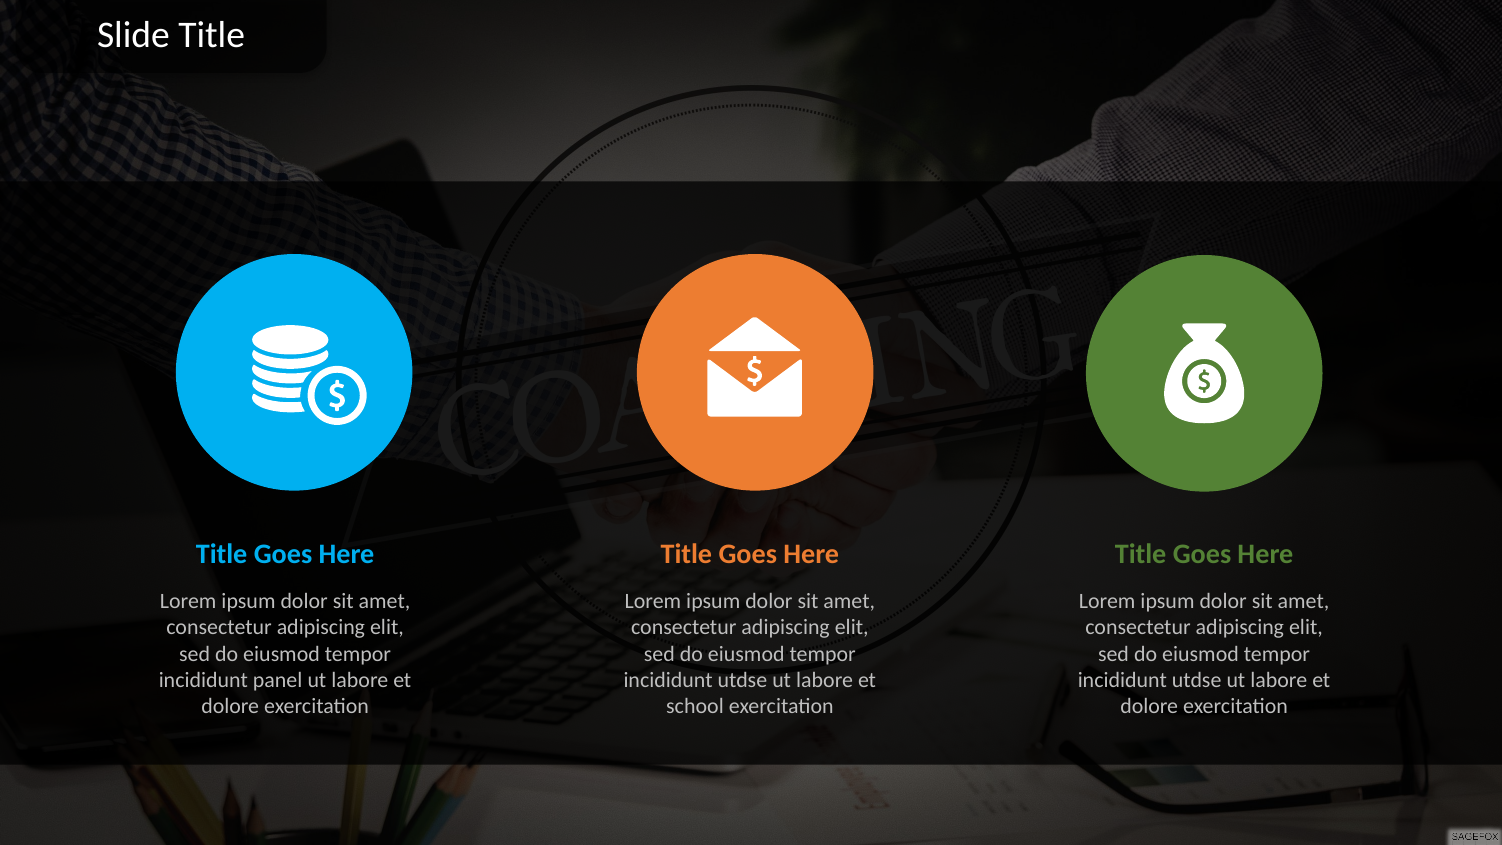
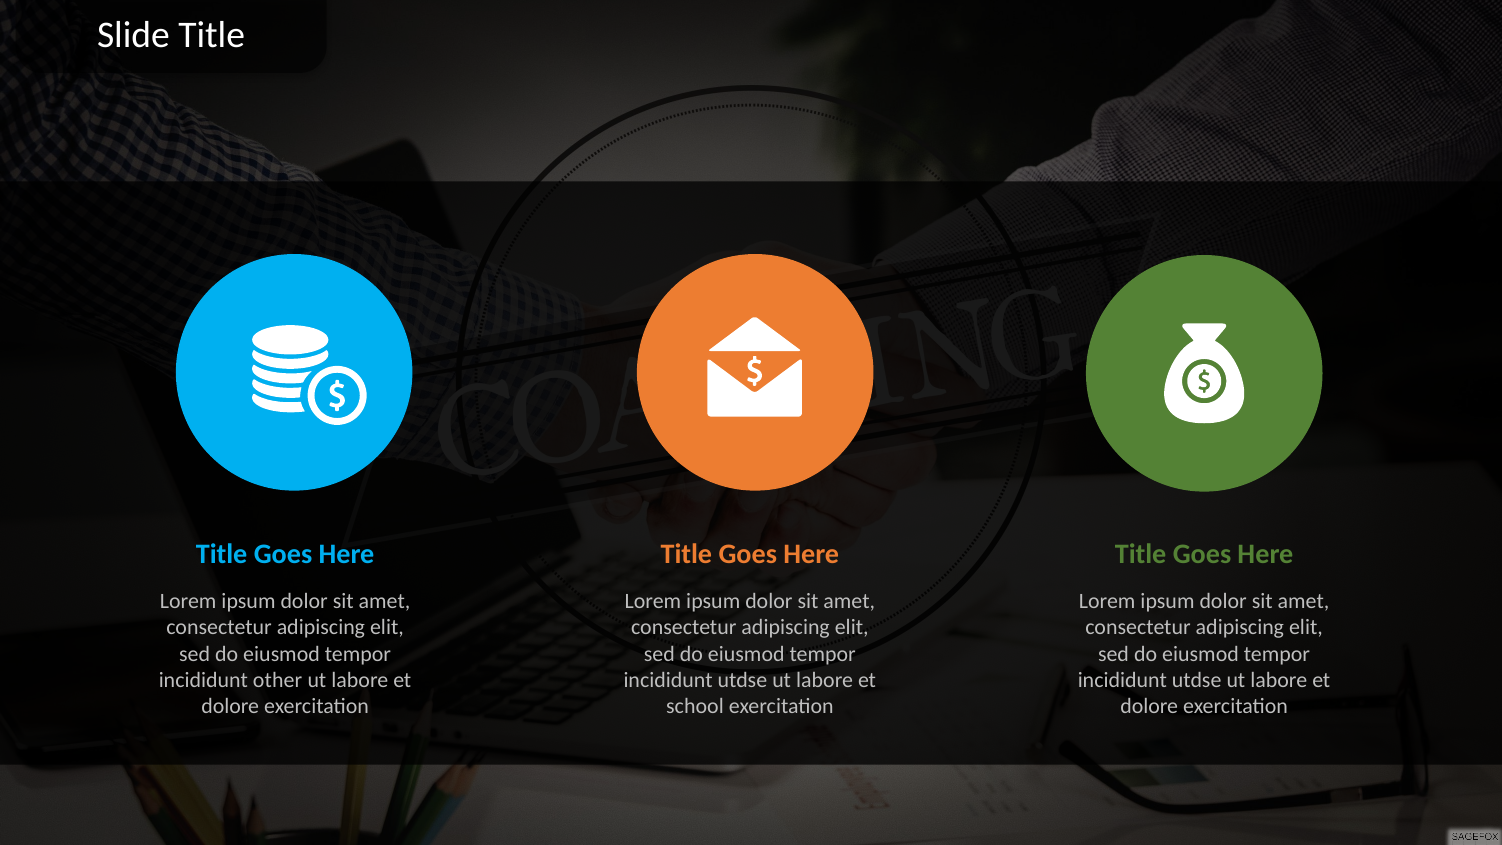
panel: panel -> other (278, 680)
